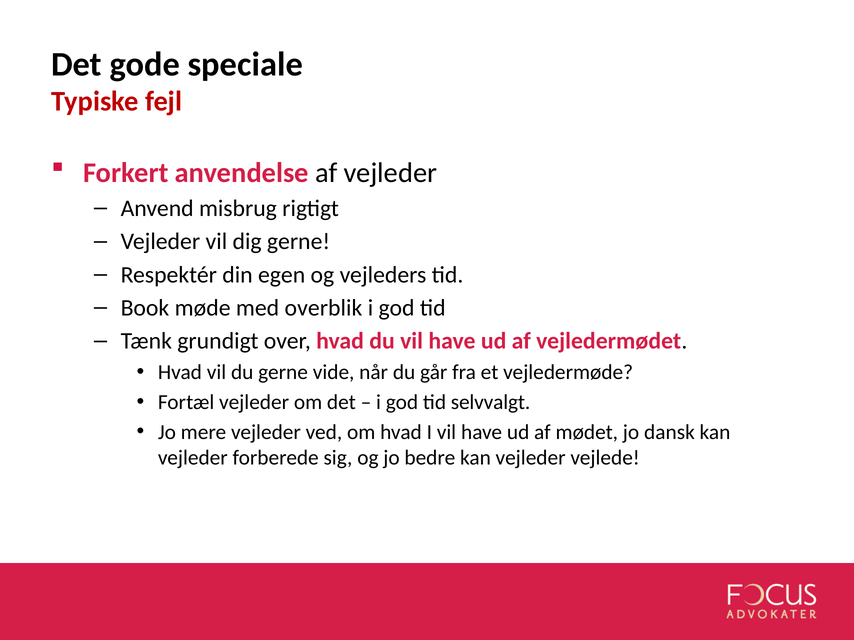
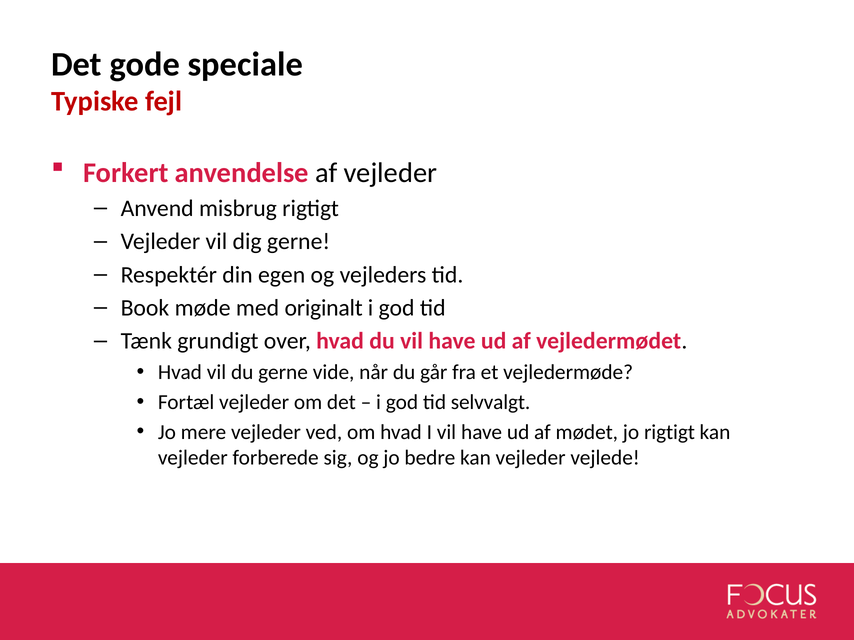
overblik: overblik -> originalt (324, 308)
jo dansk: dansk -> rigtigt (669, 432)
